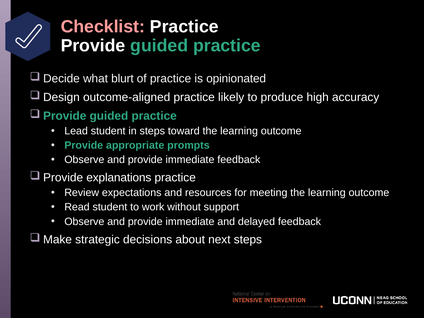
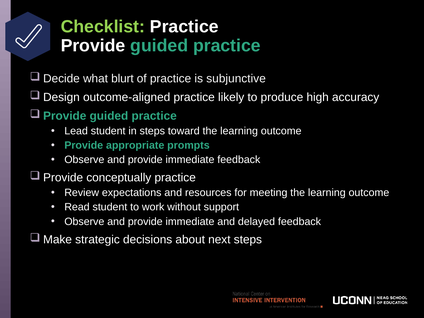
Checklist colour: pink -> light green (103, 27)
opinionated: opinionated -> subjunctive (236, 79)
explanations: explanations -> conceptually (119, 178)
